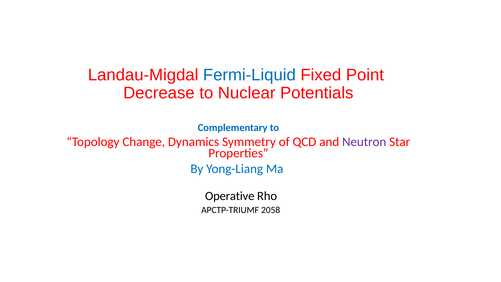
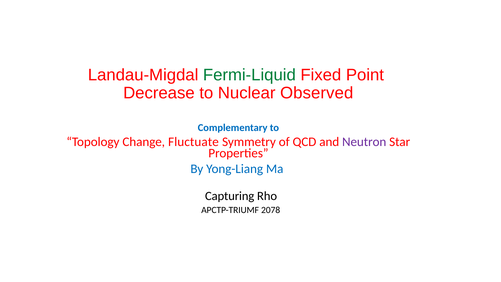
Fermi-Liquid colour: blue -> green (249, 75)
Potentials: Potentials -> Observed (317, 93)
Dynamics: Dynamics -> Fluctuate (193, 142)
Operative: Operative -> Capturing (230, 196)
2058: 2058 -> 2078 (271, 210)
